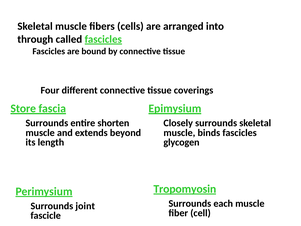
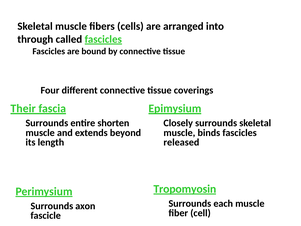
Store: Store -> Their (23, 108)
glycogen: glycogen -> released (181, 142)
joint: joint -> axon (85, 206)
